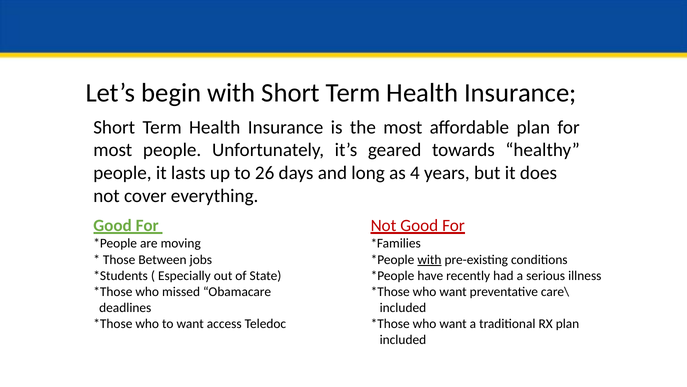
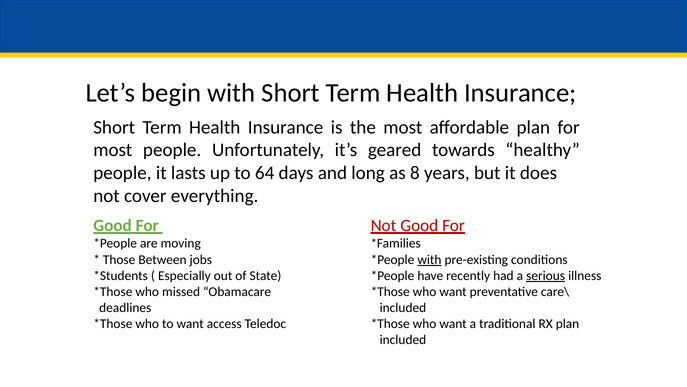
26: 26 -> 64 (265, 173)
4: 4 -> 8 (415, 173)
serious underline: none -> present (546, 275)
